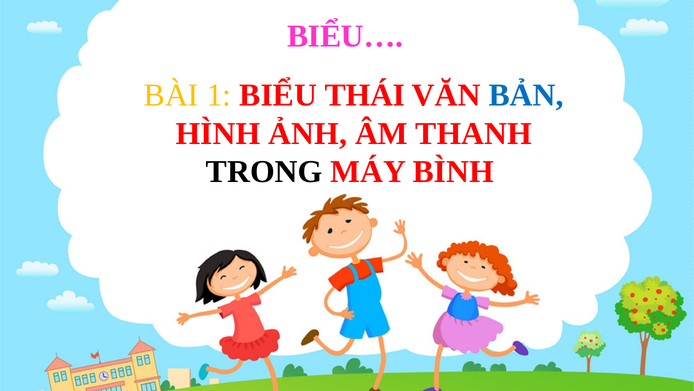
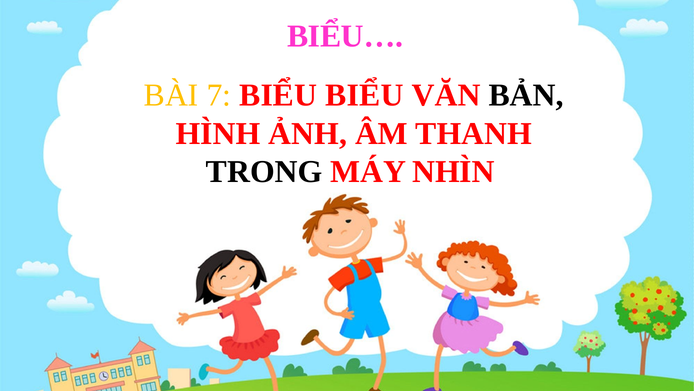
1: 1 -> 7 (219, 95)
BIỂU THÁI: THÁI -> BIỂU (365, 95)
BẢN colour: blue -> black (526, 95)
BÌNH: BÌNH -> NHÌN (453, 171)
